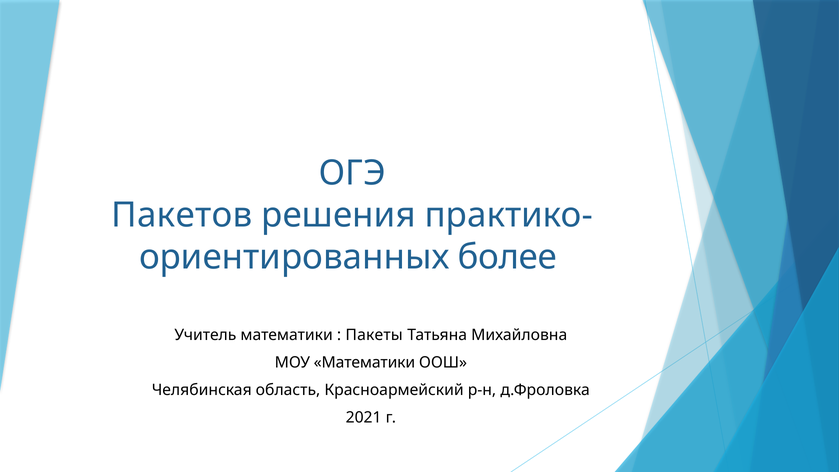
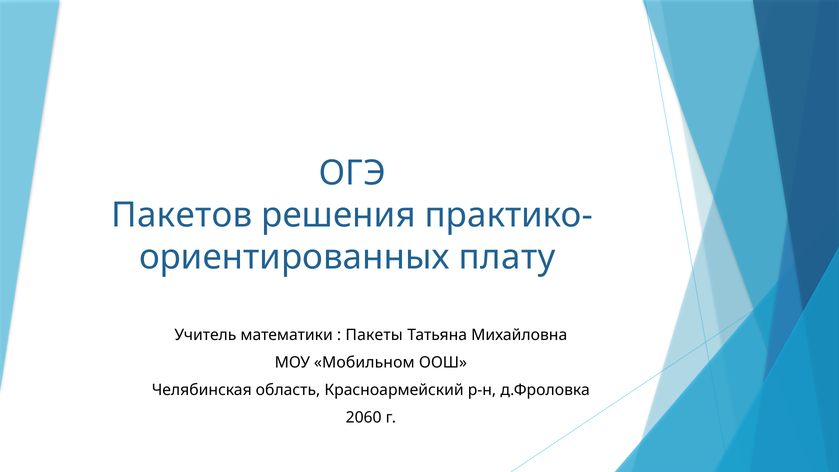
более: более -> плату (507, 257)
МОУ Математики: Математики -> Мобильном (364, 362)
2021: 2021 -> 2060 (364, 418)
